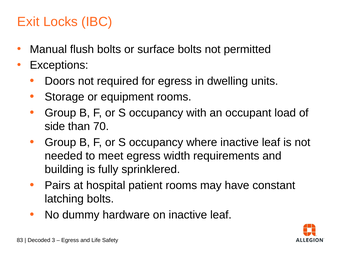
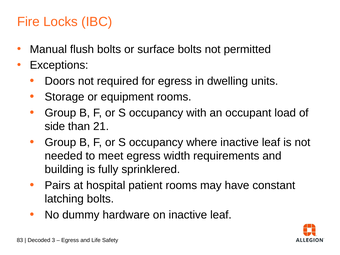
Exit: Exit -> Fire (28, 22)
70: 70 -> 21 (101, 126)
